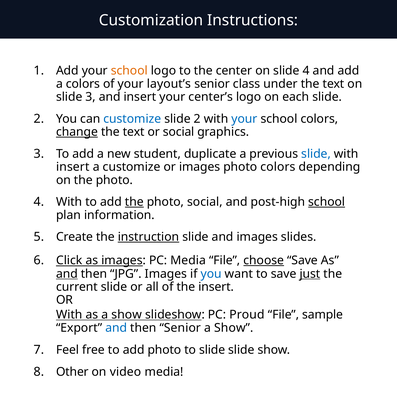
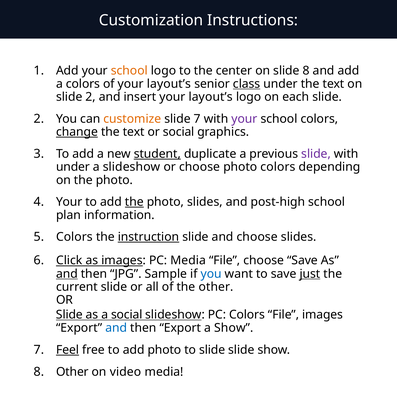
slide 4: 4 -> 8 (306, 71)
class underline: none -> present (247, 84)
3: 3 -> 2 (91, 97)
insert your center’s: center’s -> layout’s (211, 97)
customize colour: blue -> orange (132, 119)
2: 2 -> 7 (197, 119)
your colour: blue -> purple (244, 119)
student underline: none -> present (157, 154)
slide colour: blue -> purple (316, 154)
insert: insert -> under (73, 167)
a customize: customize -> slideshow (132, 167)
or images: images -> choose (200, 167)
With: With -> Your (69, 202)
photo social: social -> slides (205, 202)
school underline: present -> none (327, 202)
Create: Create -> Colors (74, 237)
and images: images -> choose (257, 237)
choose underline: present -> none (264, 260)
JPG Images: Images -> Sample (166, 274)
the insert: insert -> other (216, 287)
With: With -> Slide (69, 315)
as a show: show -> social (127, 315)
PC Proud: Proud -> Colors (247, 315)
File sample: sample -> images (323, 315)
then Senior: Senior -> Export (180, 328)
Feel underline: none -> present (68, 350)
